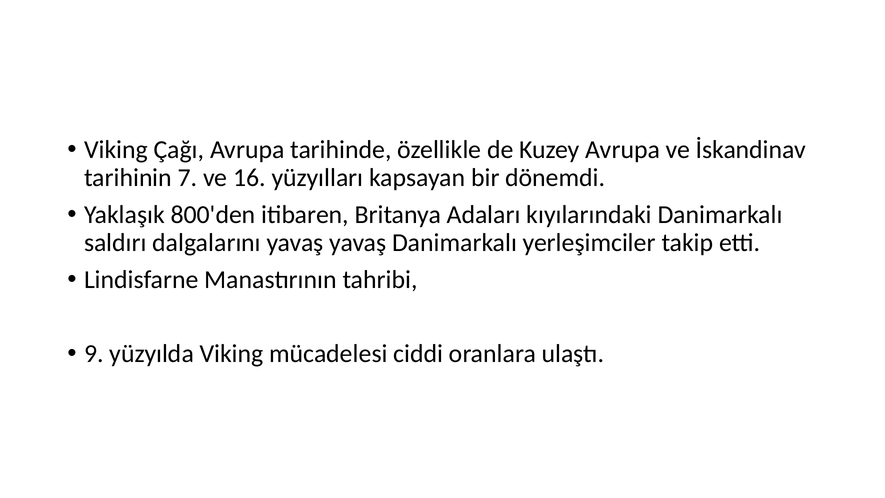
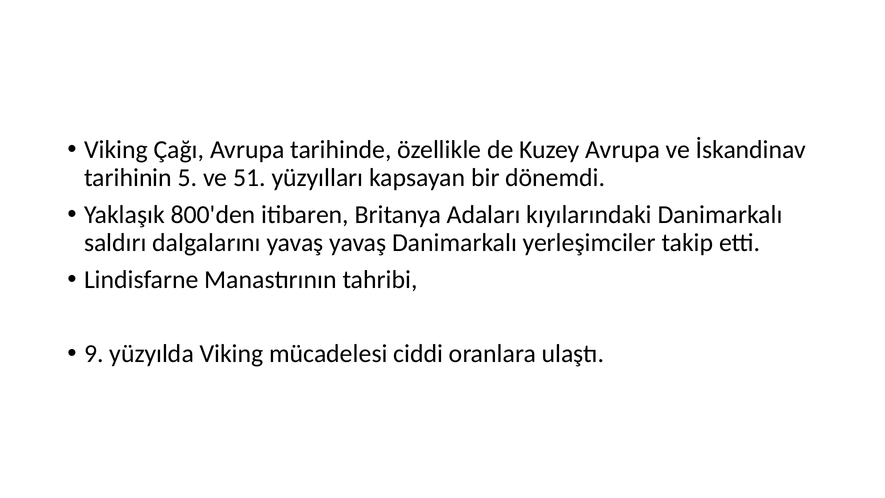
7: 7 -> 5 (188, 178)
16: 16 -> 51 (249, 178)
